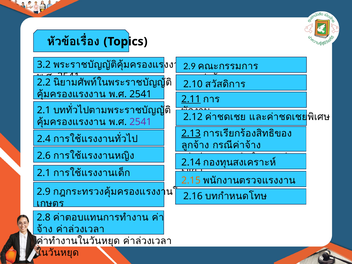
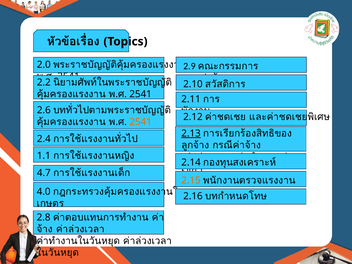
3.2: 3.2 -> 2.0 (44, 65)
2.11 underline: present -> none (191, 99)
2.1: 2.1 -> 2.6 (44, 110)
2541 colour: purple -> orange (141, 122)
2.6: 2.6 -> 1.1 (44, 156)
2.1: 2.1 -> 4.7 (44, 173)
2.9: 2.9 -> 4.0 (44, 192)
